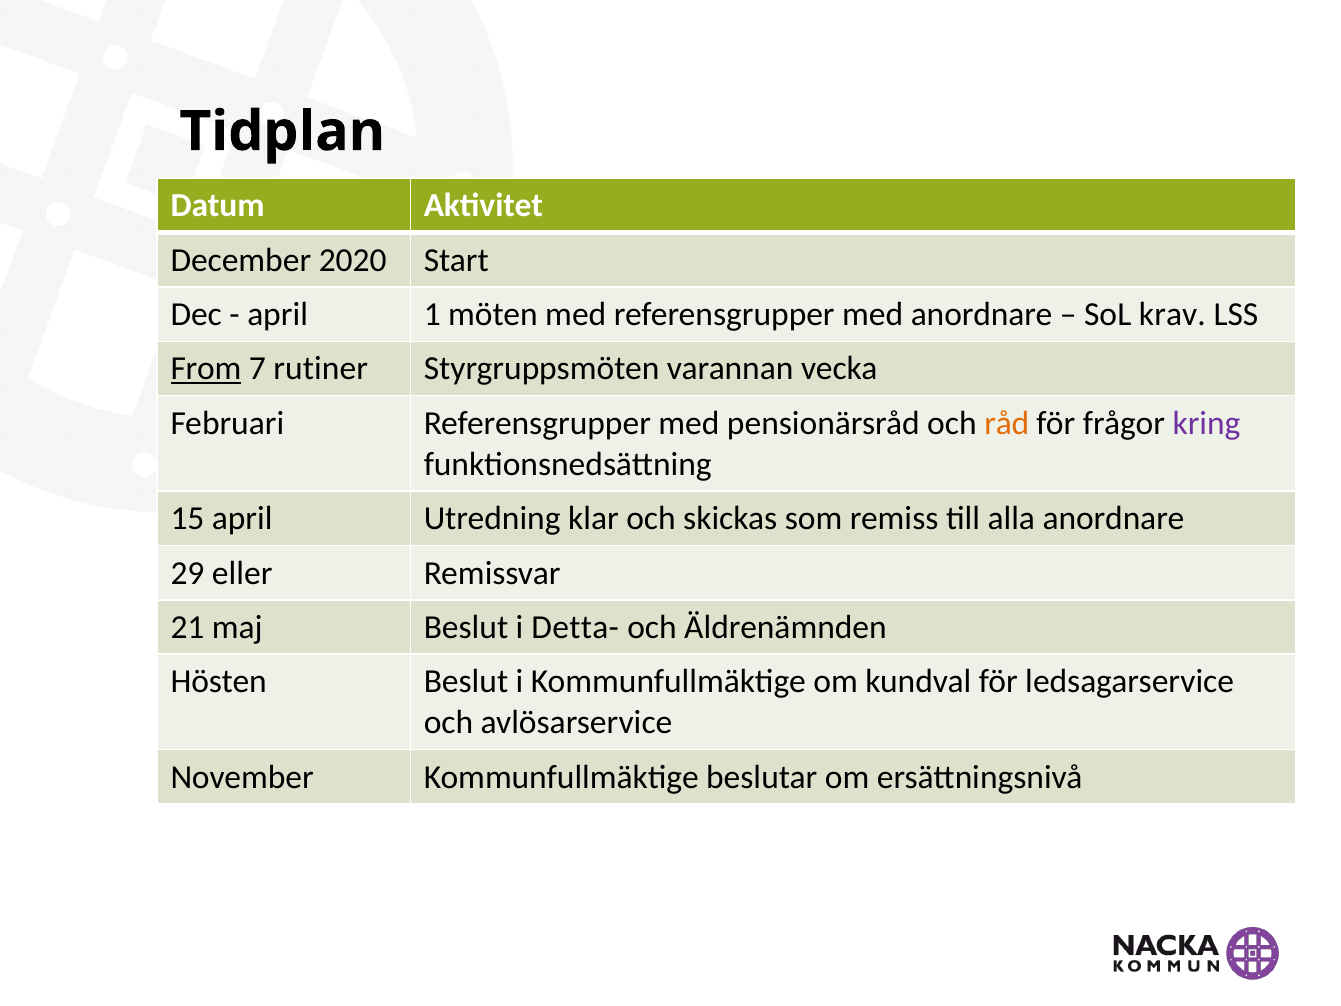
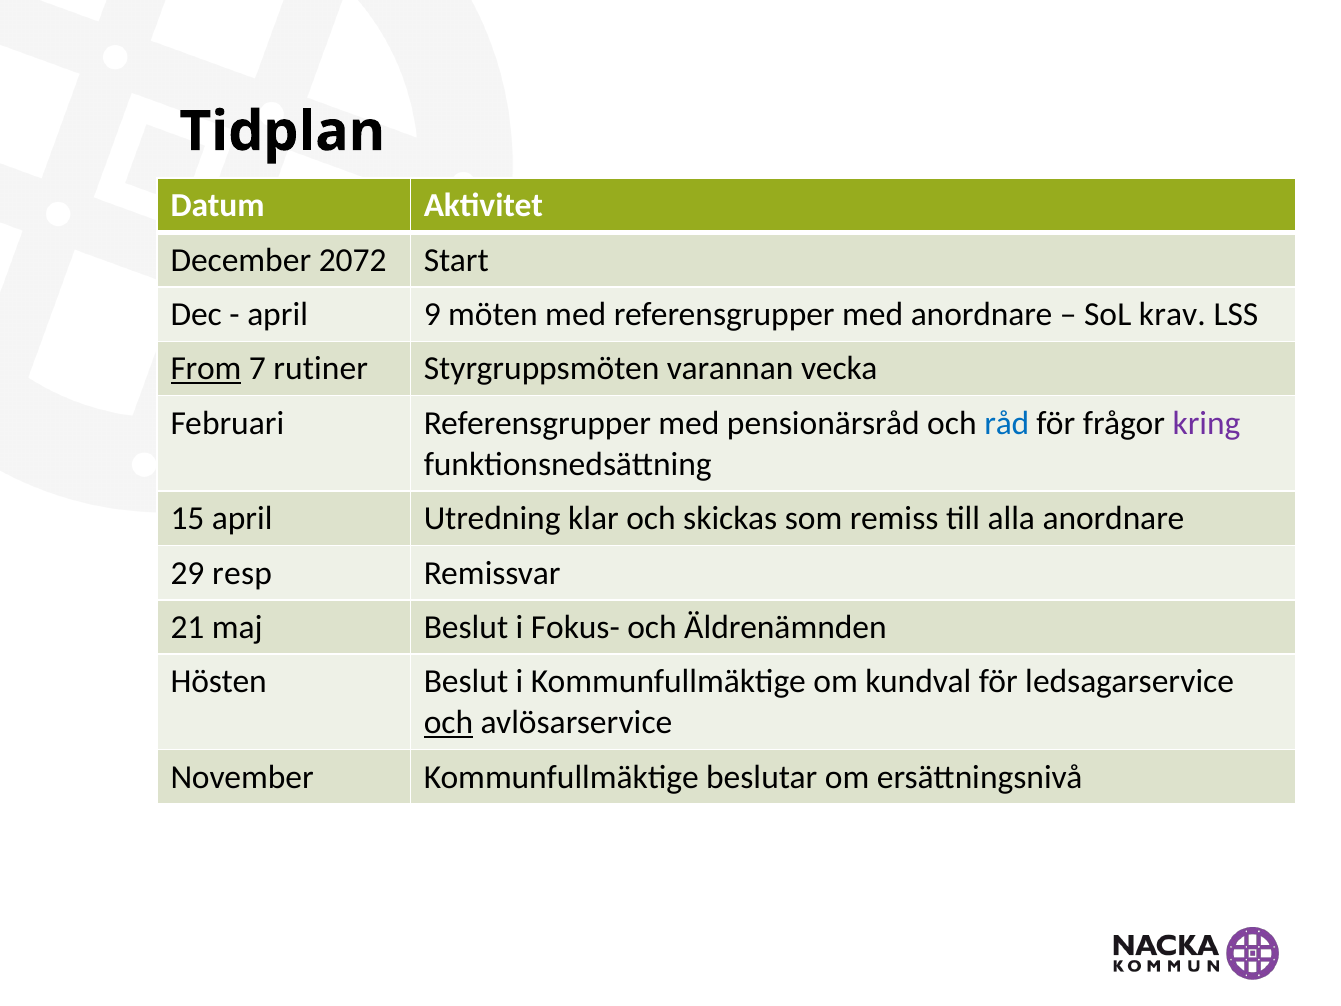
2020: 2020 -> 2072 (353, 260)
1: 1 -> 9 (432, 314)
råd colour: orange -> blue (1007, 423)
eller: eller -> resp (242, 573)
Detta-: Detta- -> Fokus- (575, 627)
och underline: none -> present (448, 723)
